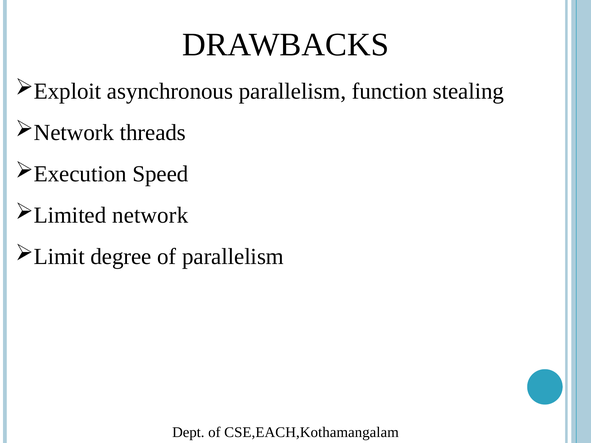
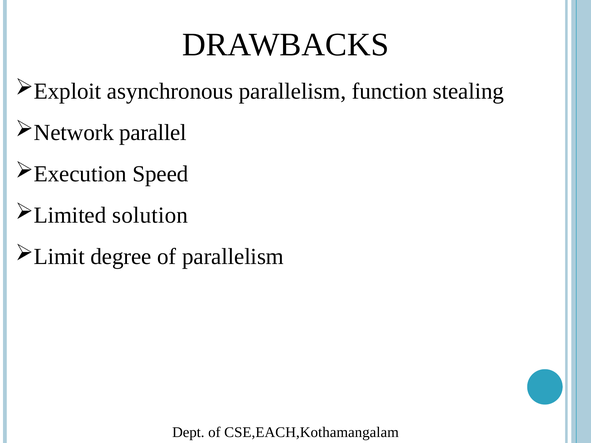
threads: threads -> parallel (153, 133)
network: network -> solution (150, 215)
